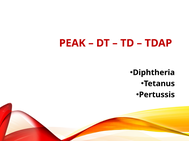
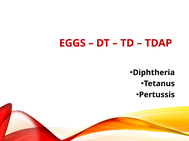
PEAK: PEAK -> EGGS (72, 43)
